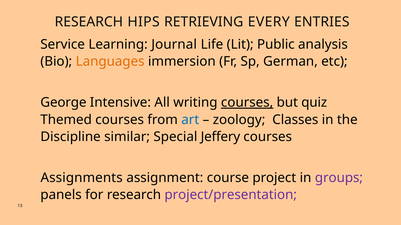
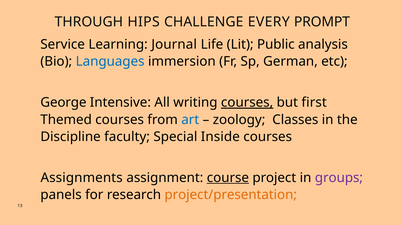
RESEARCH: RESEARCH -> THROUGH (89, 22)
RETRIEVING: RETRIEVING -> CHALLENGE (204, 22)
ENTRIES: ENTRIES -> PROMPT (322, 22)
Languages colour: orange -> blue (110, 62)
quiz: quiz -> first (314, 103)
similar: similar -> faculty (127, 137)
Jeffery: Jeffery -> Inside (220, 137)
course underline: none -> present (228, 178)
project/presentation colour: purple -> orange (231, 195)
